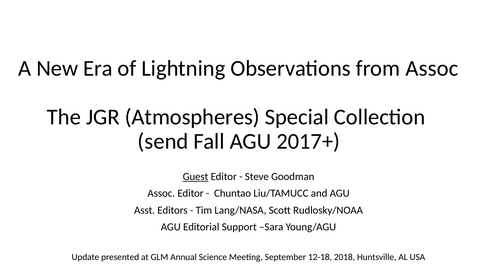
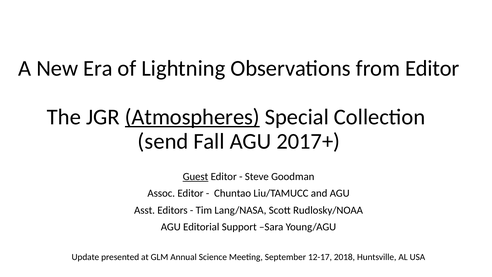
from Assoc: Assoc -> Editor (432, 68)
Atmospheres underline: none -> present (192, 117)
12-18: 12-18 -> 12-17 (320, 257)
